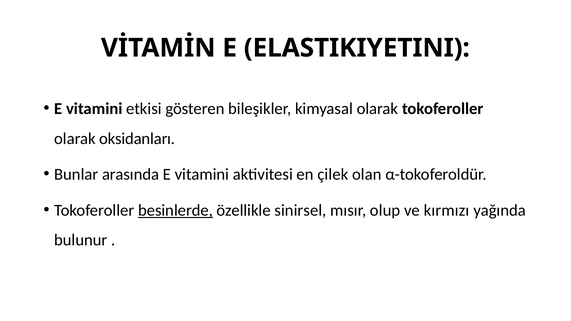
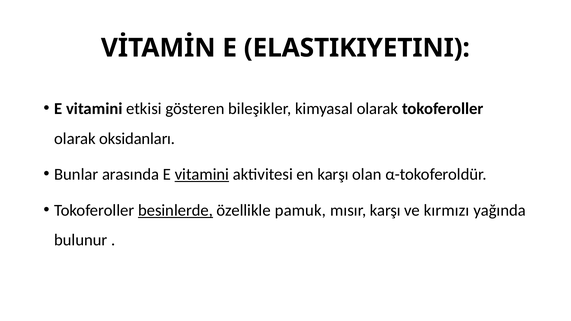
vitamini underline: none -> present (202, 175)
en çilek: çilek -> karşı (333, 175)
sinirsel: sinirsel -> pamuk (300, 210)
mısır olup: olup -> karşı (385, 210)
